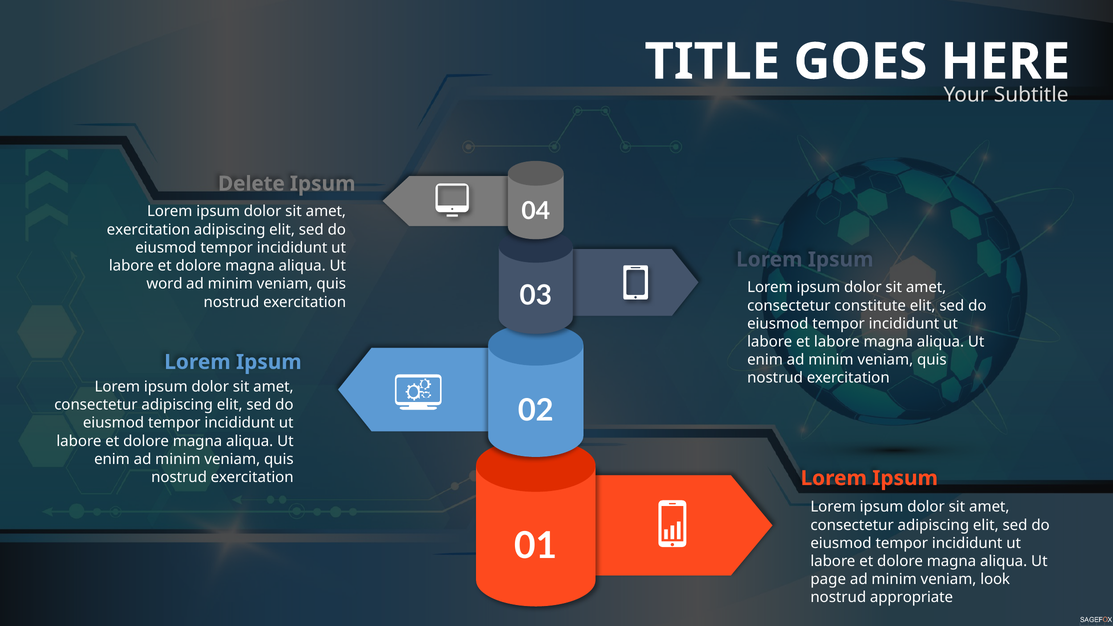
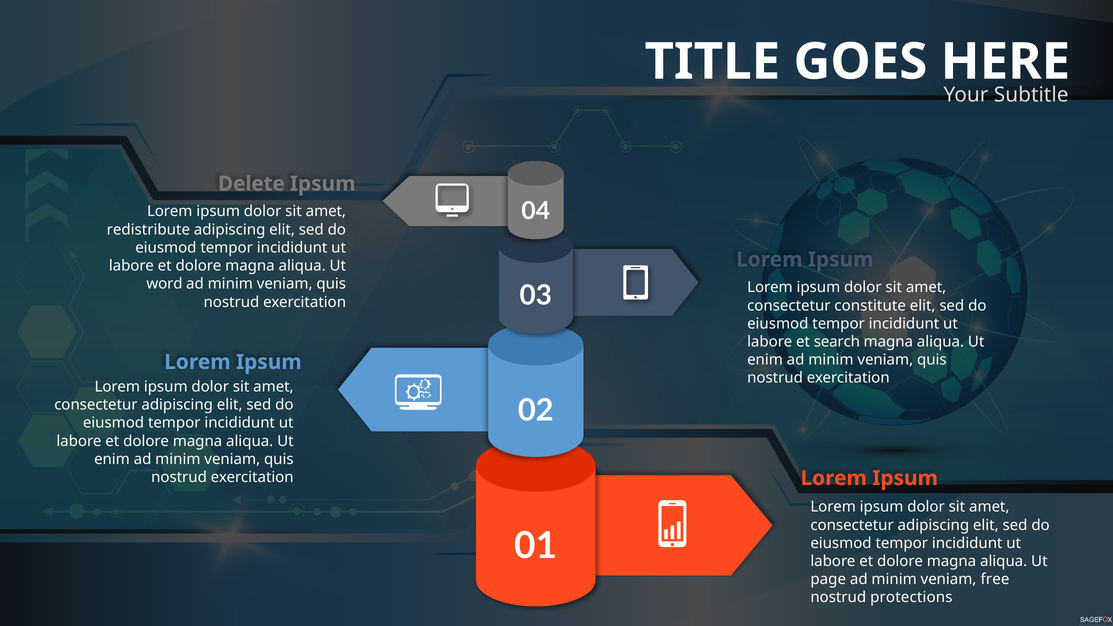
exercitation: exercitation -> redistribute (148, 230)
et labore: labore -> search (837, 342)
look: look -> free (995, 579)
appropriate: appropriate -> protections (911, 598)
